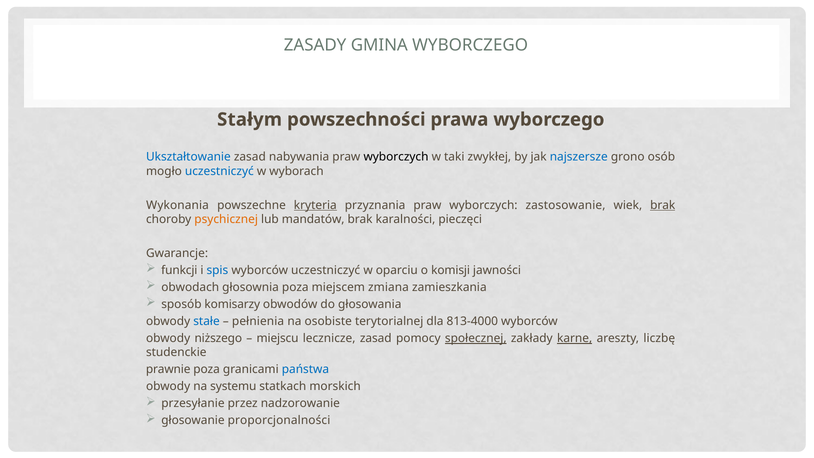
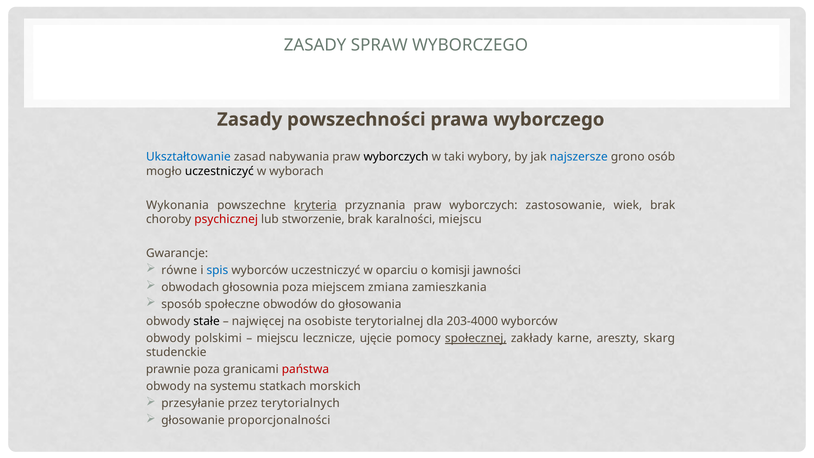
GMINA: GMINA -> SPRAW (379, 45)
Stałym: Stałym -> Zasady (250, 119)
zwykłej: zwykłej -> wybory (489, 157)
uczestniczyć colour: blue -> black (219, 171)
brak underline: present -> none (663, 205)
psychicznej colour: orange -> red (226, 219)
mandatów: mandatów -> stworzenie (313, 219)
karalności pieczęci: pieczęci -> miejscu (460, 219)
funkcji: funkcji -> równe (179, 270)
komisarzy: komisarzy -> społeczne (232, 304)
stałe colour: blue -> black (206, 321)
pełnienia: pełnienia -> najwięcej (258, 321)
813-4000: 813-4000 -> 203-4000 (472, 321)
niższego: niższego -> polskimi (218, 338)
lecznicze zasad: zasad -> ujęcie (376, 338)
karne underline: present -> none (575, 338)
liczbę: liczbę -> skarg (659, 338)
państwa colour: blue -> red (305, 369)
nadzorowanie: nadzorowanie -> terytorialnych (300, 403)
